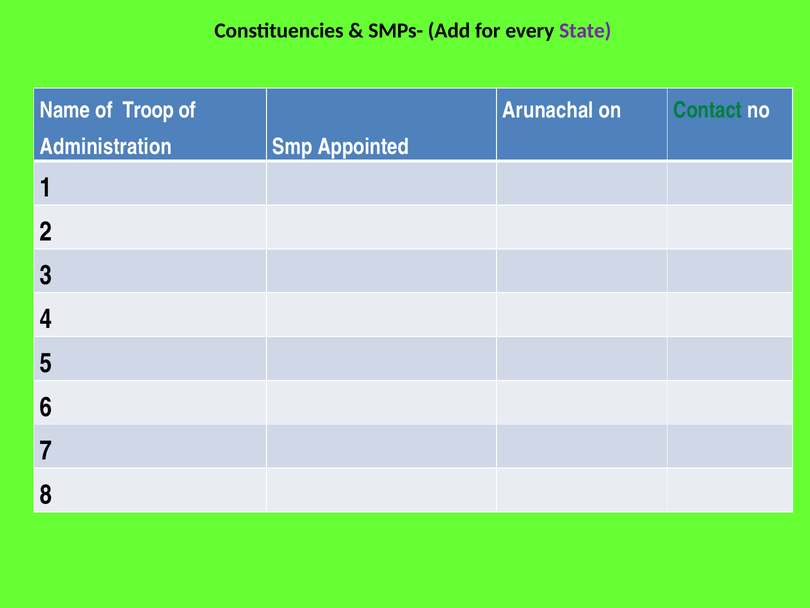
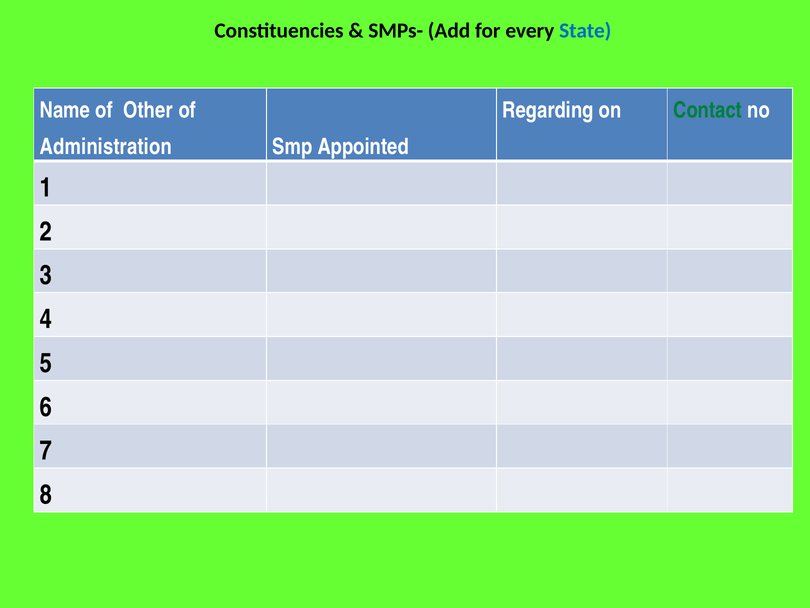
State colour: purple -> blue (585, 31)
Troop: Troop -> Other (148, 110)
Arunachal: Arunachal -> Regarding (548, 110)
